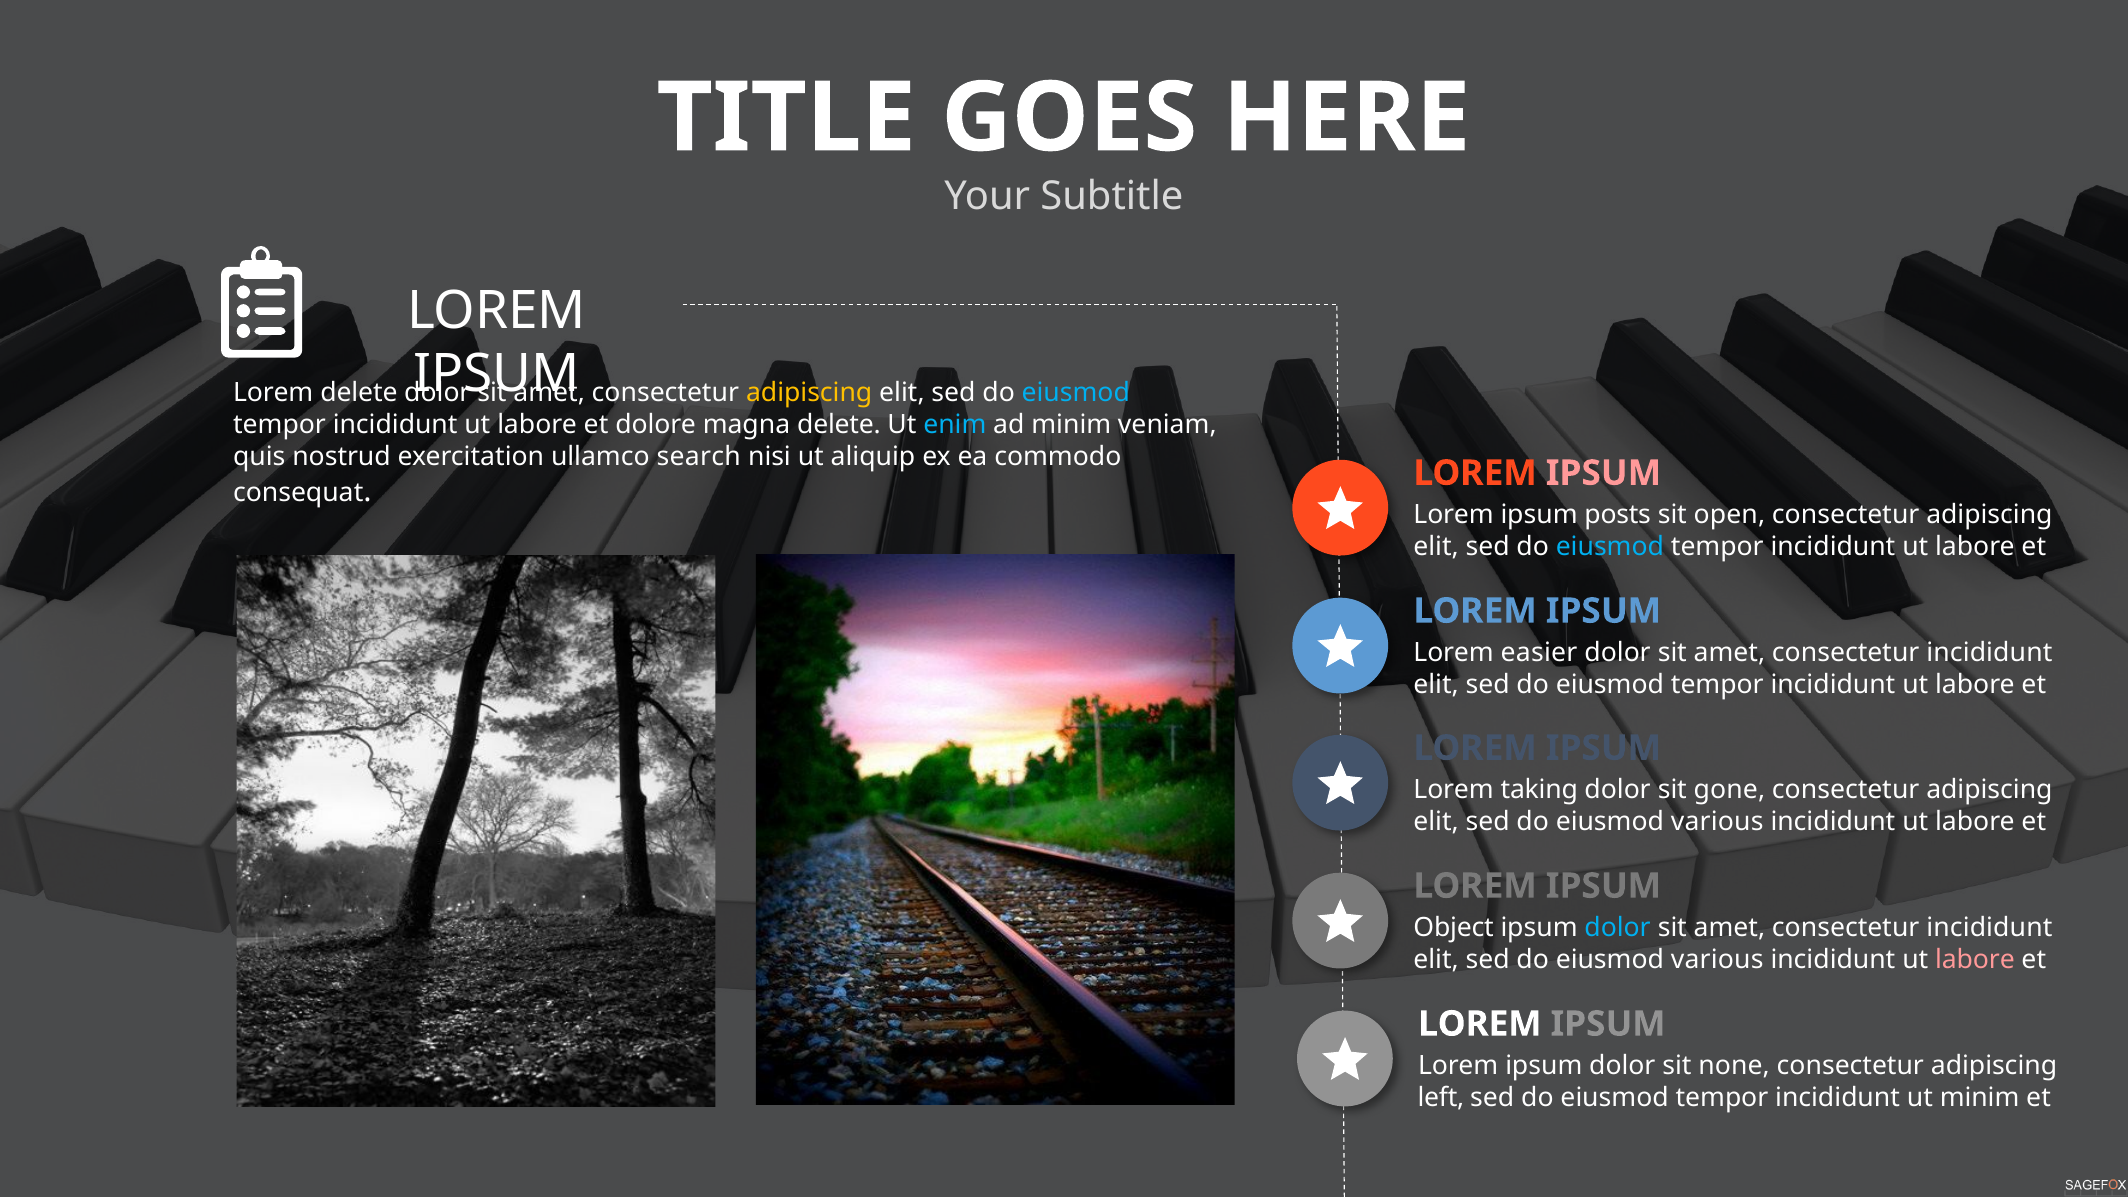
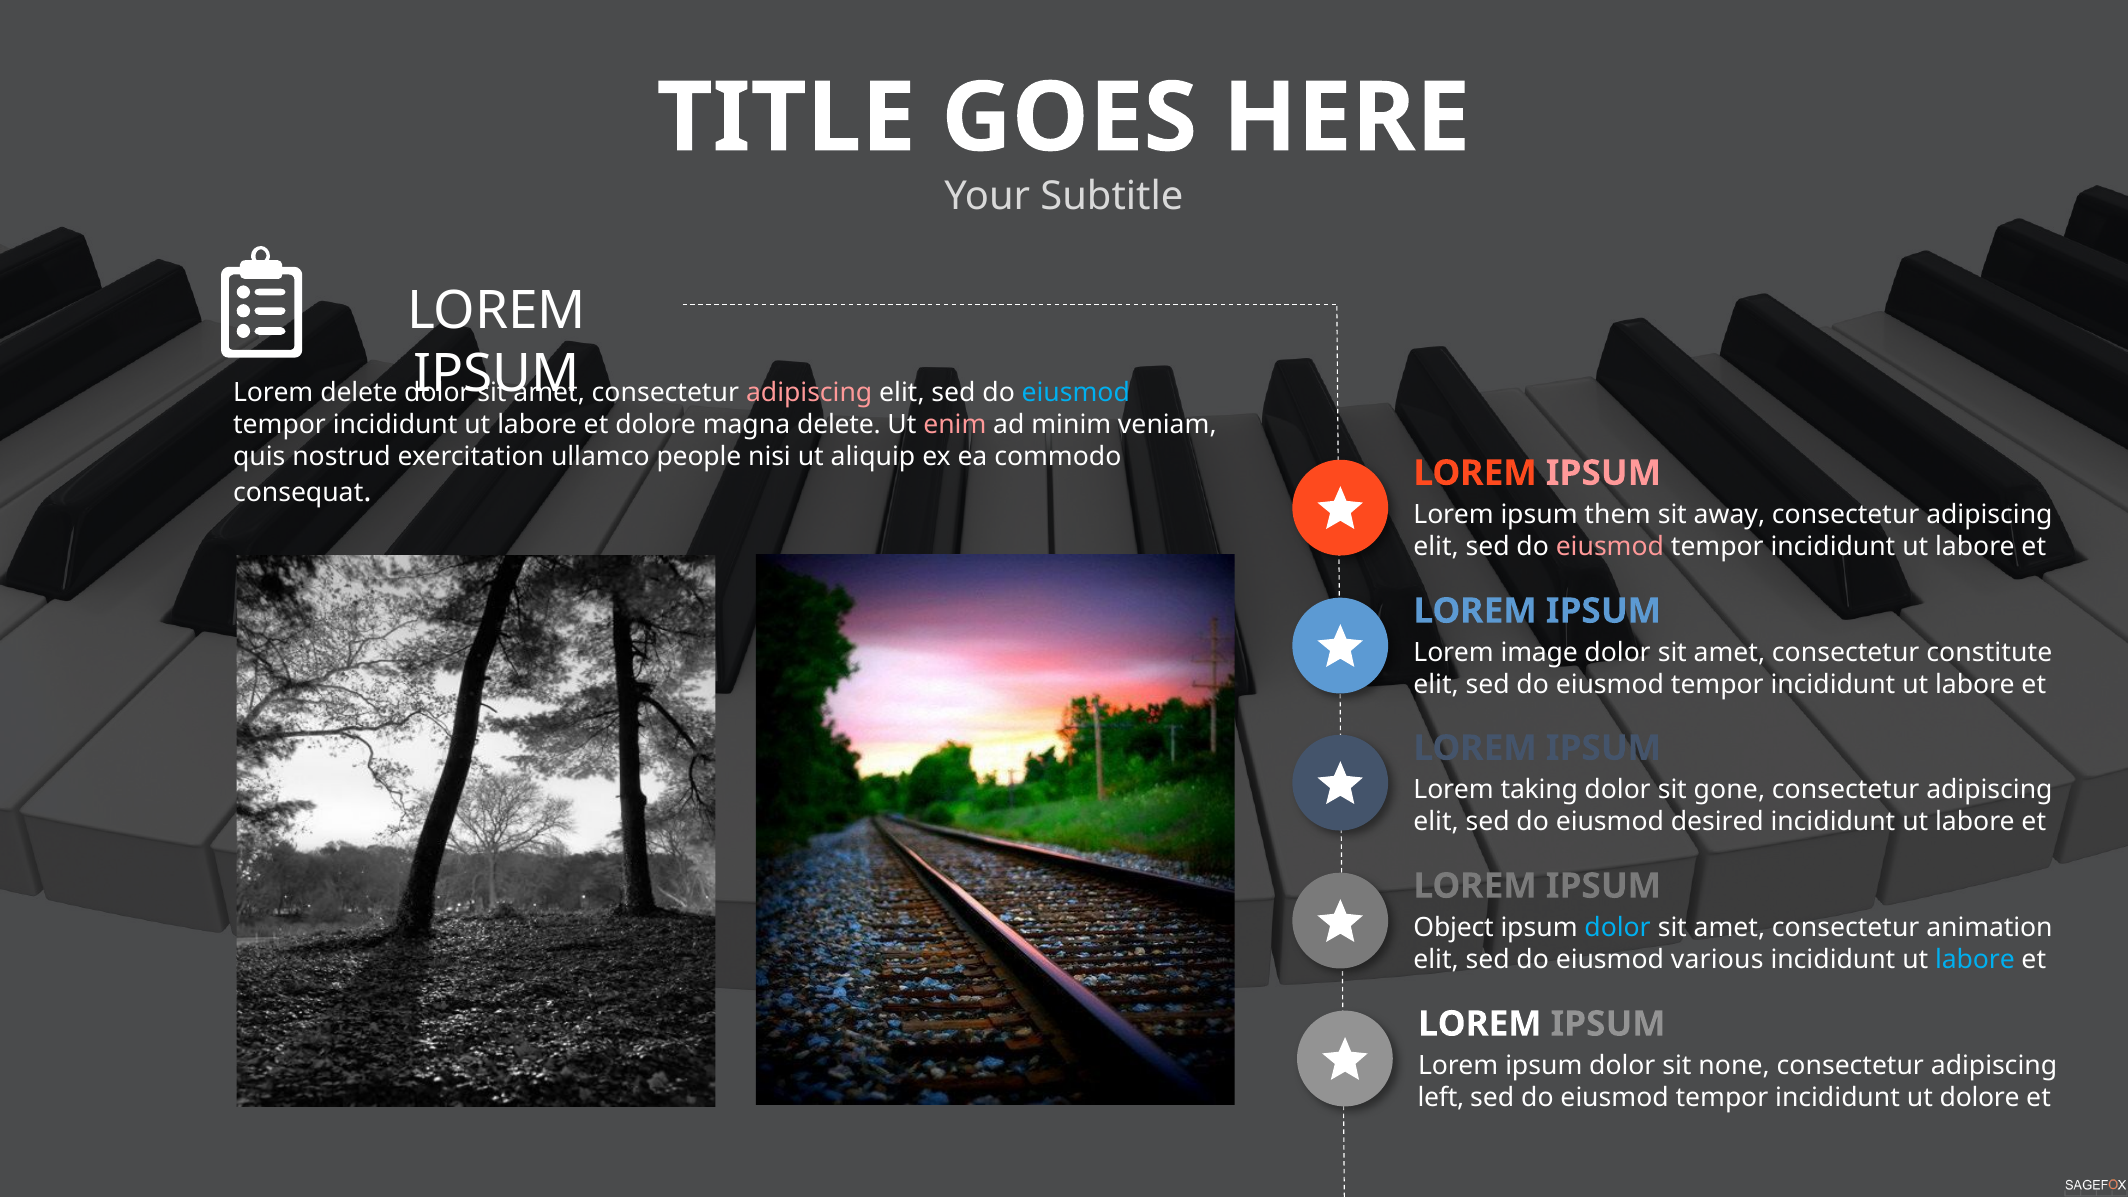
adipiscing colour: yellow -> pink (809, 393)
enim colour: light blue -> pink (955, 425)
search: search -> people (699, 457)
posts: posts -> them (1618, 515)
open: open -> away (1729, 515)
eiusmod colour: light blue -> pink (1610, 547)
easier: easier -> image (1539, 653)
incididunt: incididunt -> constitute (1989, 653)
various: various -> desired (1717, 822)
incididunt: incididunt -> animation (1989, 928)
labore colour: pink -> light blue (1975, 960)
ut minim: minim -> dolore (1980, 1098)
